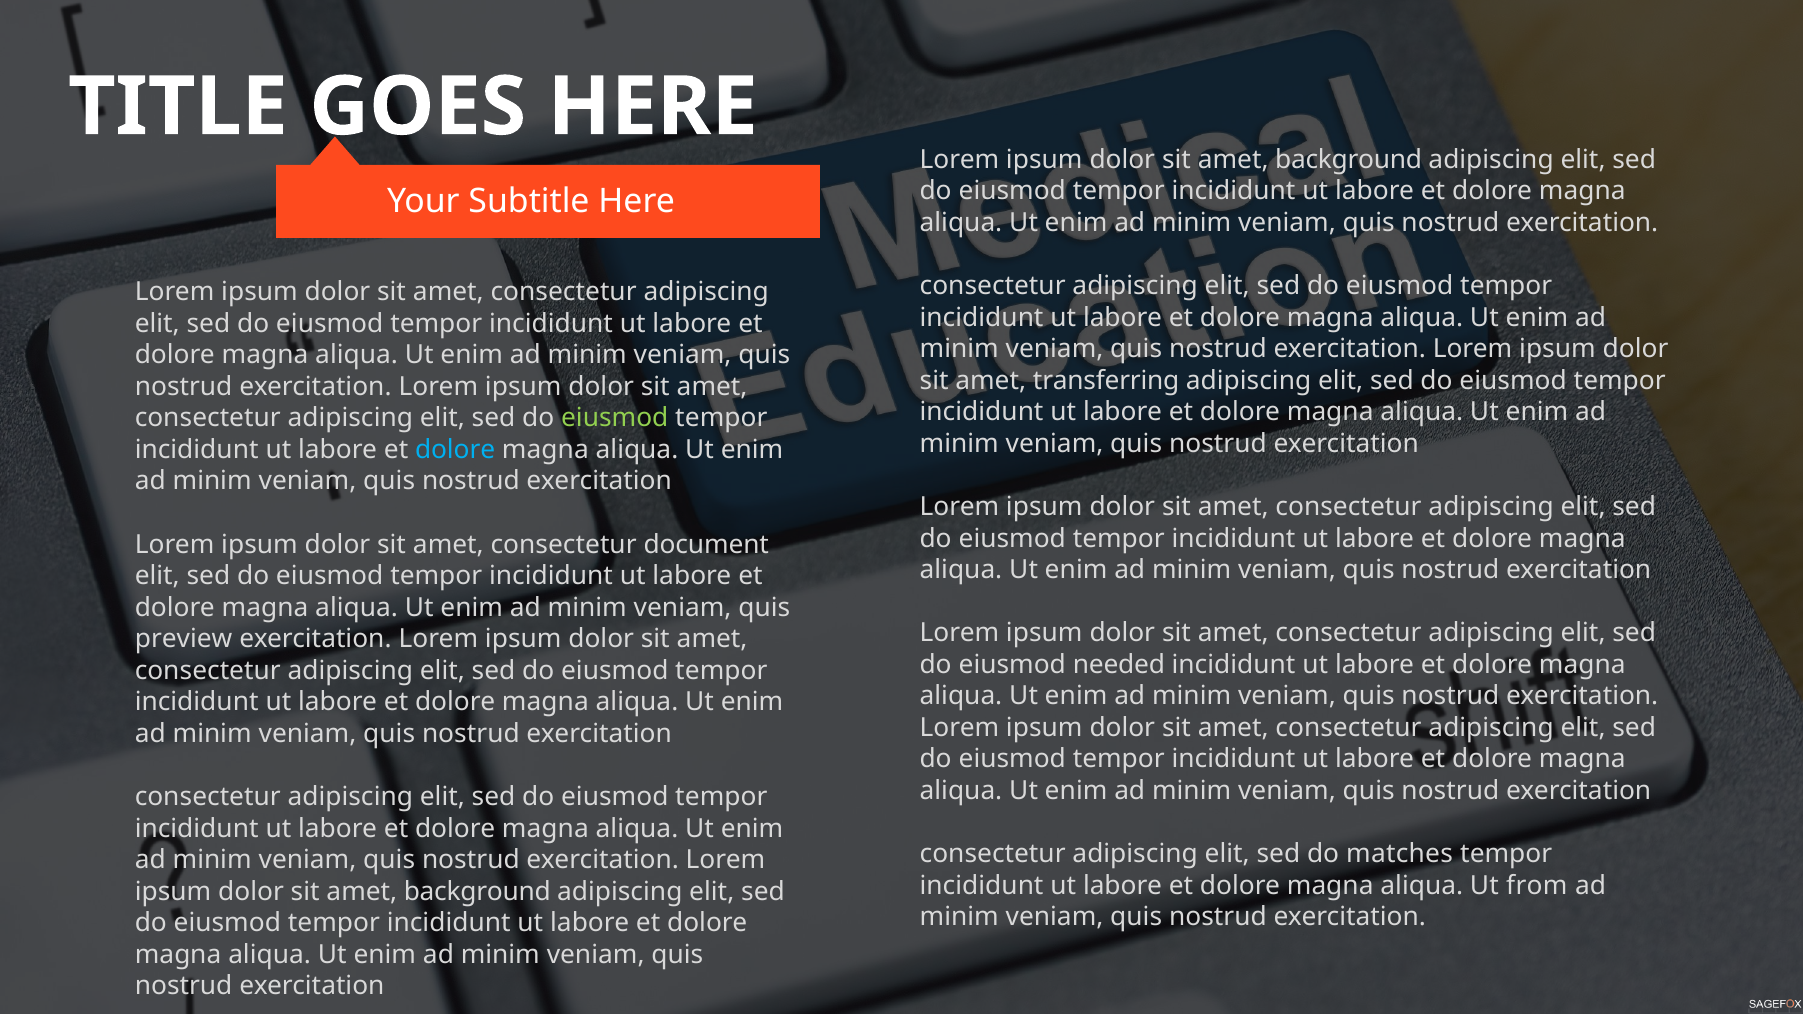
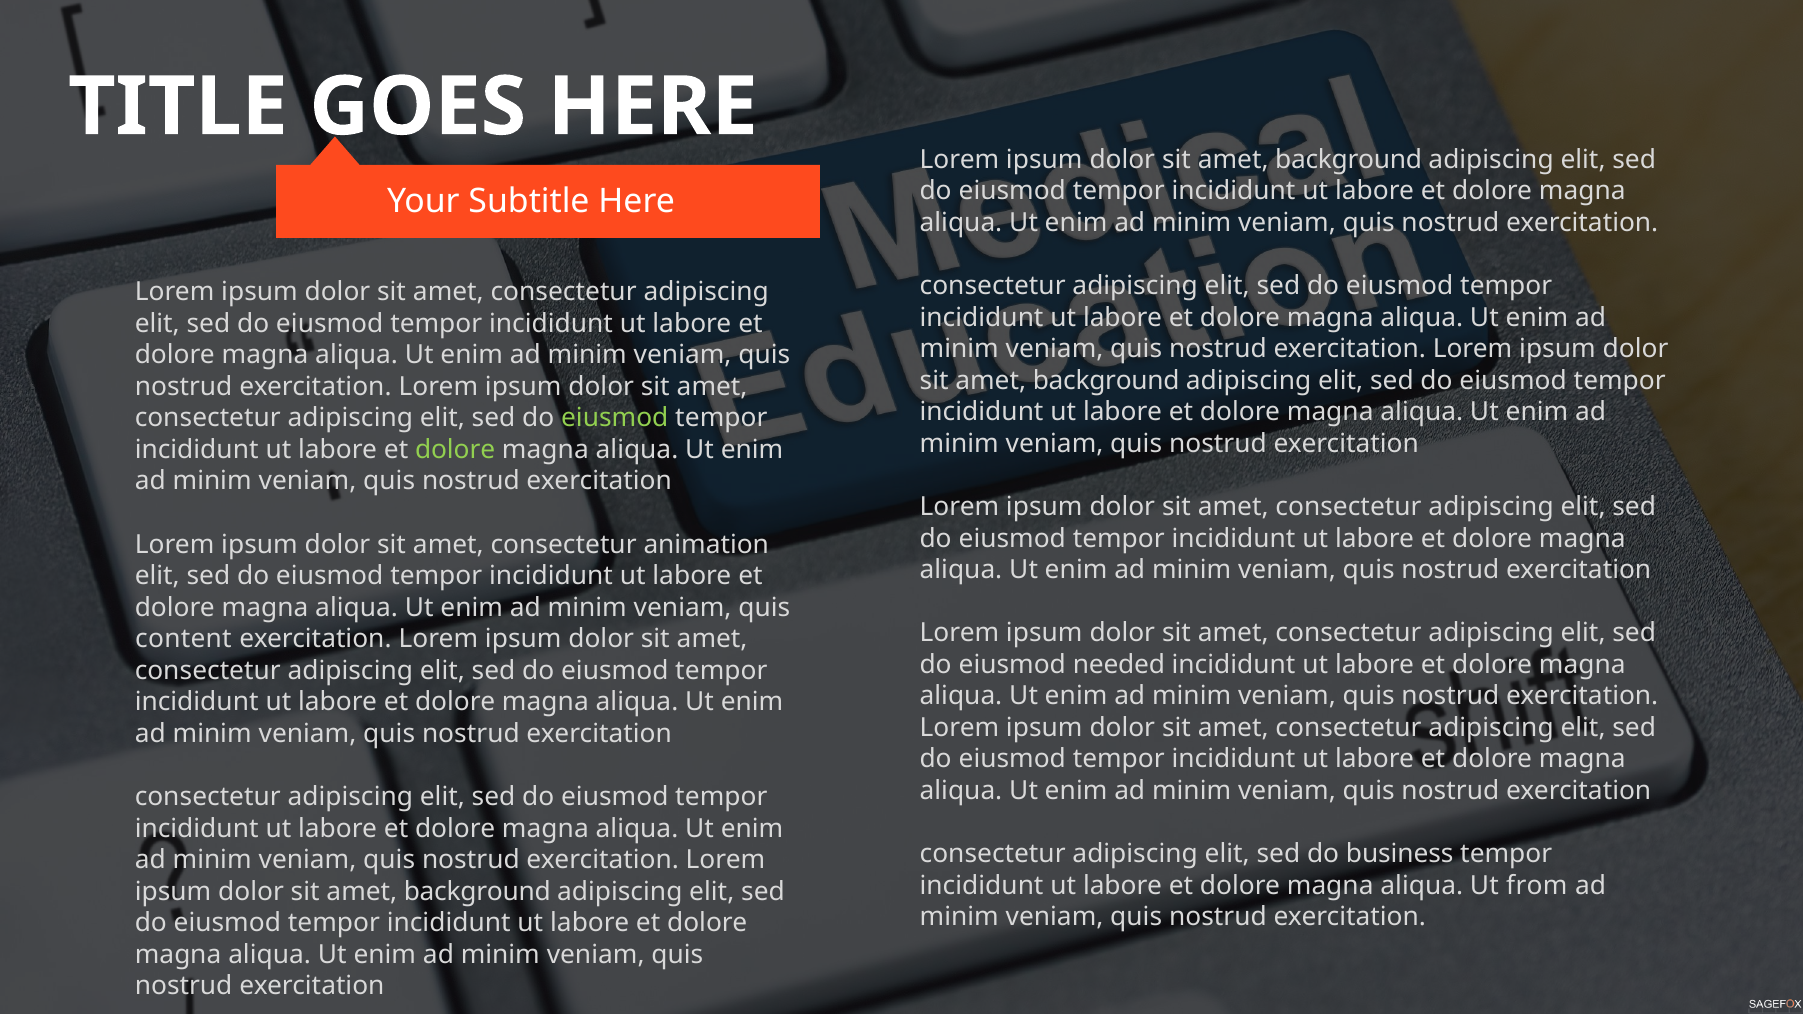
transferring: transferring -> background (1106, 381)
dolore colour: light blue -> light green (455, 450)
document: document -> animation (706, 544)
preview: preview -> content (183, 639)
matches: matches -> business (1400, 854)
